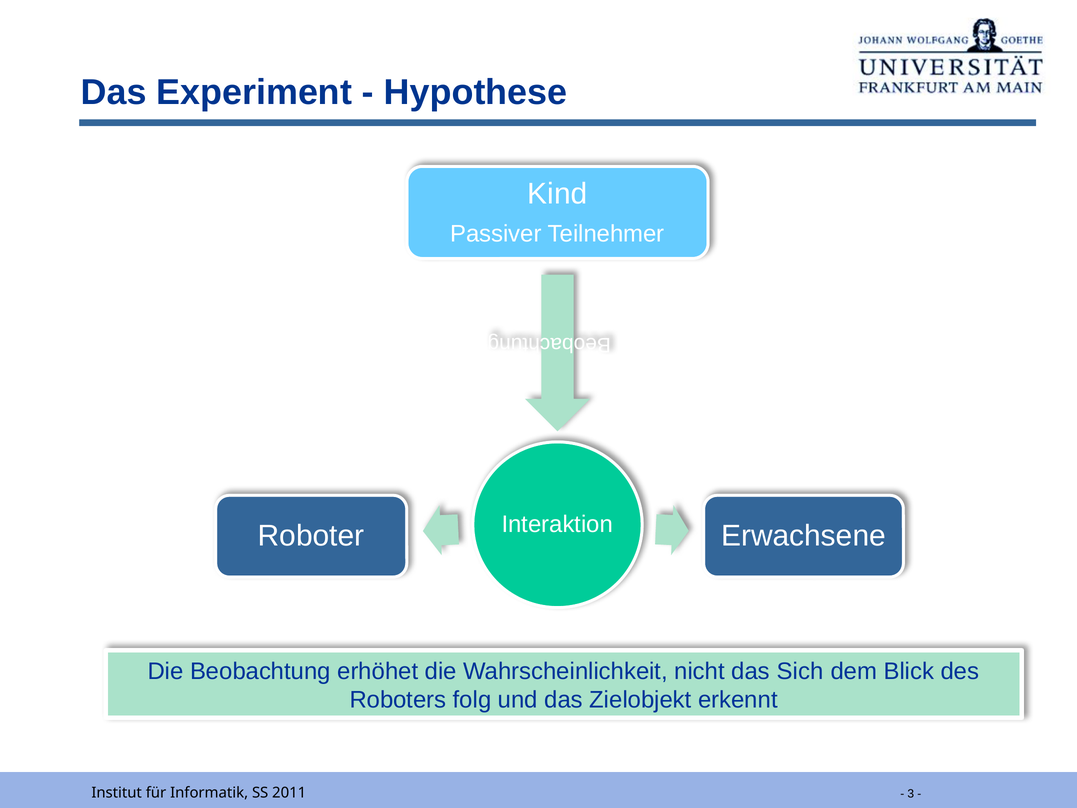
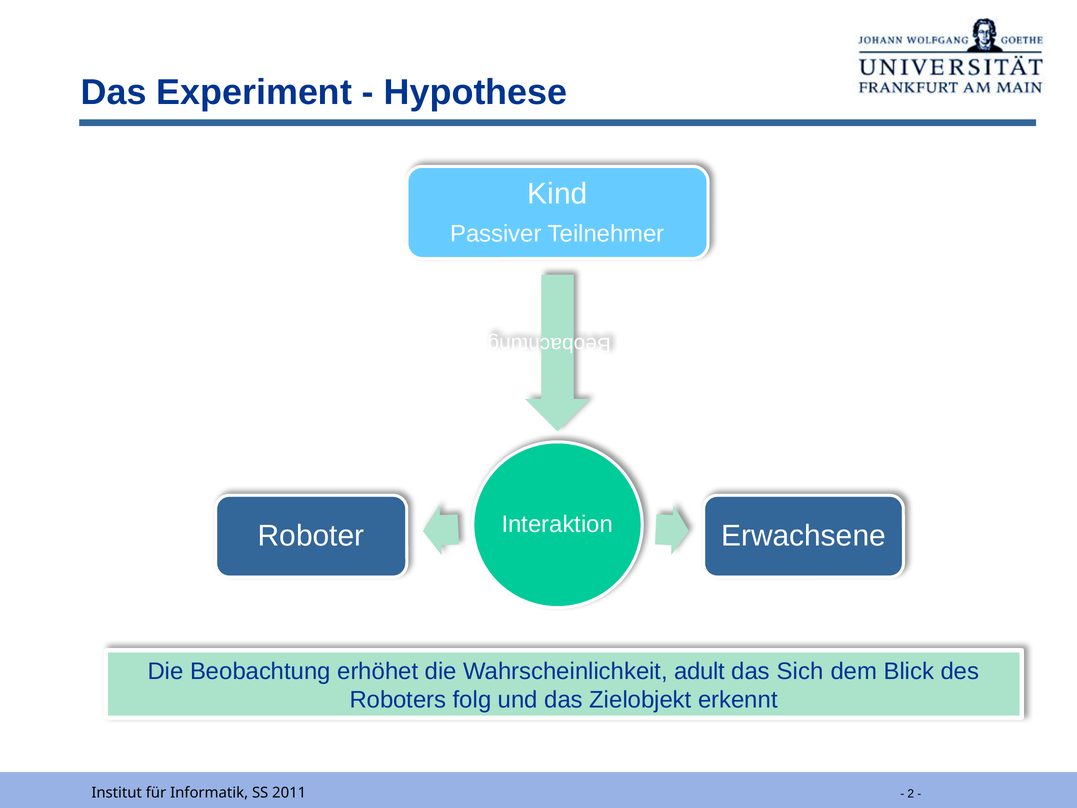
nicht: nicht -> adult (700, 671)
3: 3 -> 2 (911, 793)
